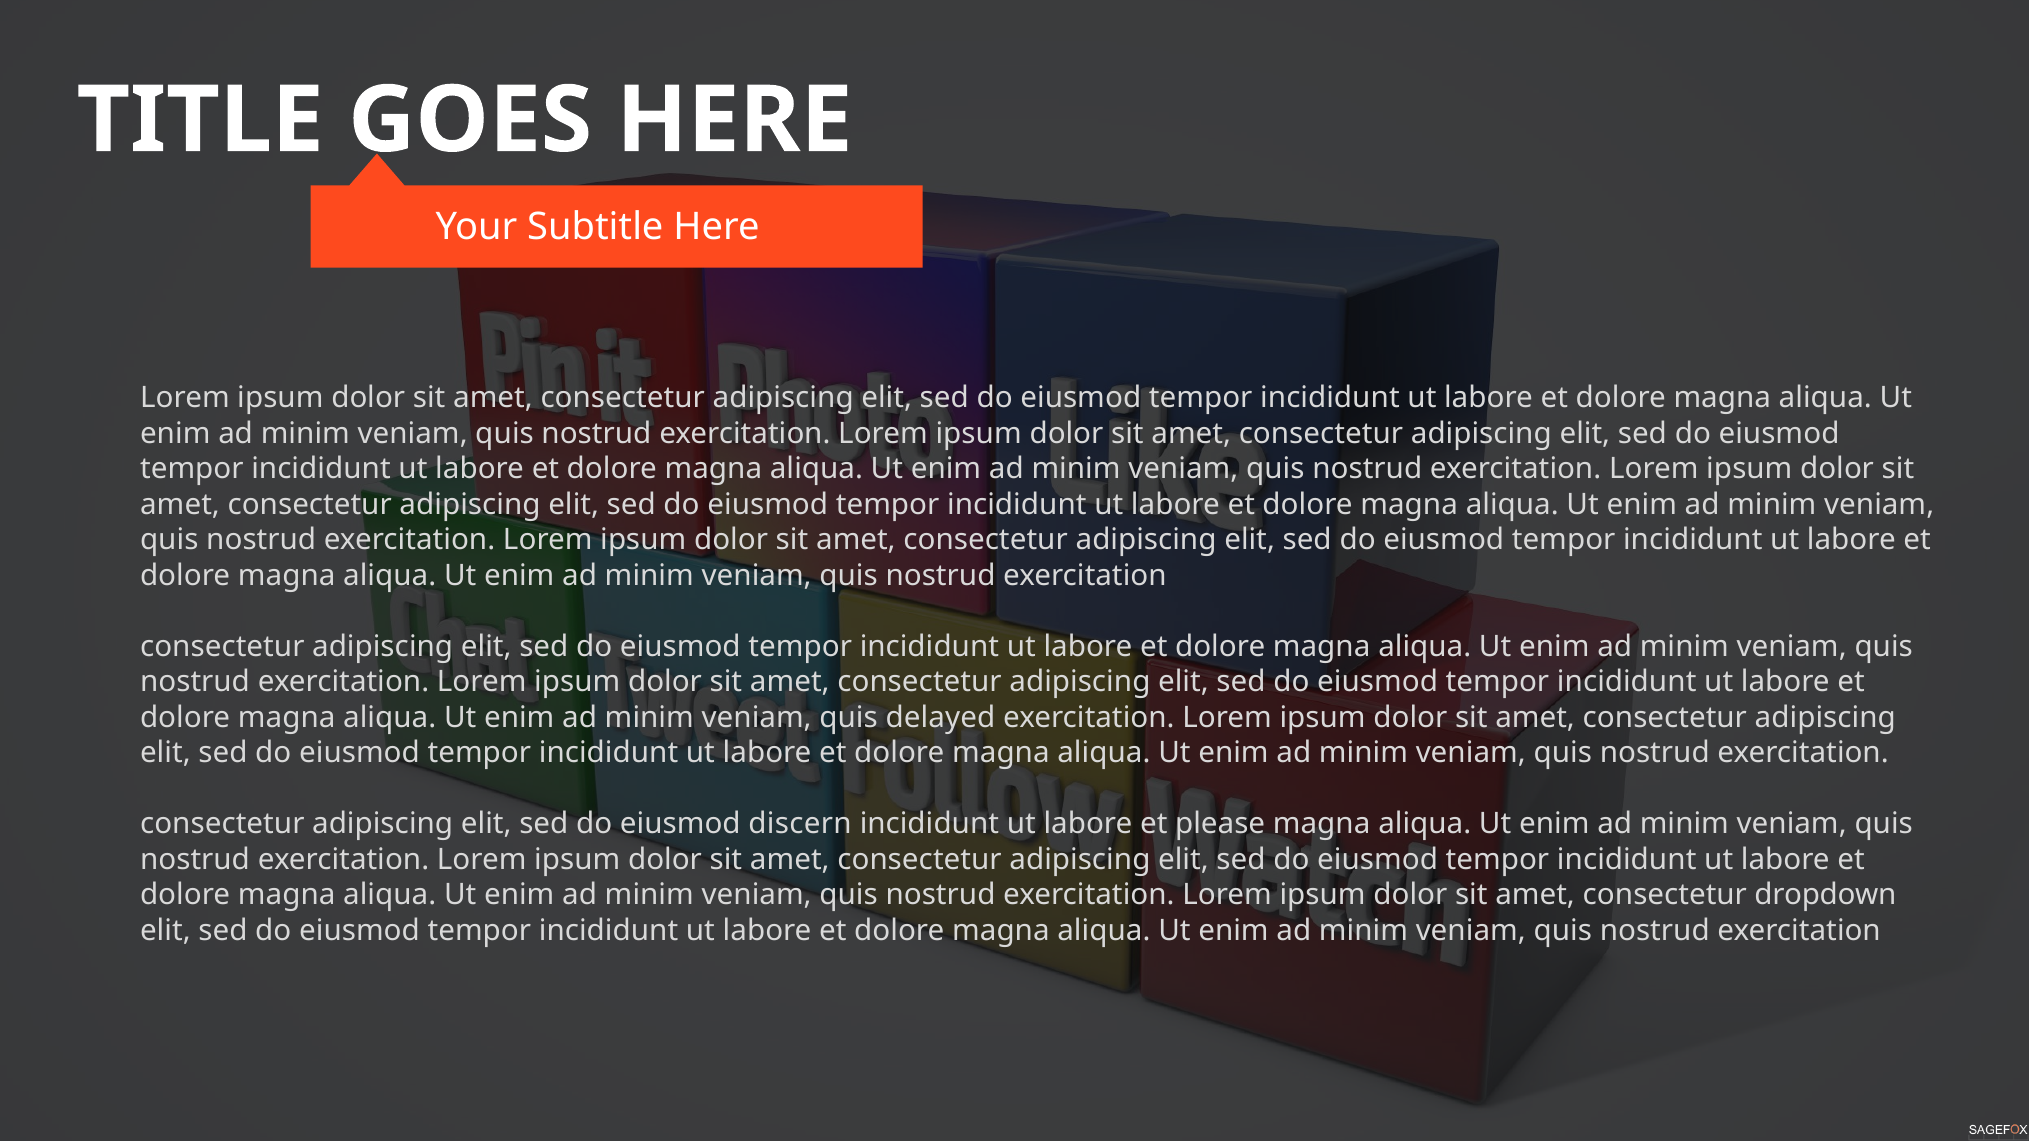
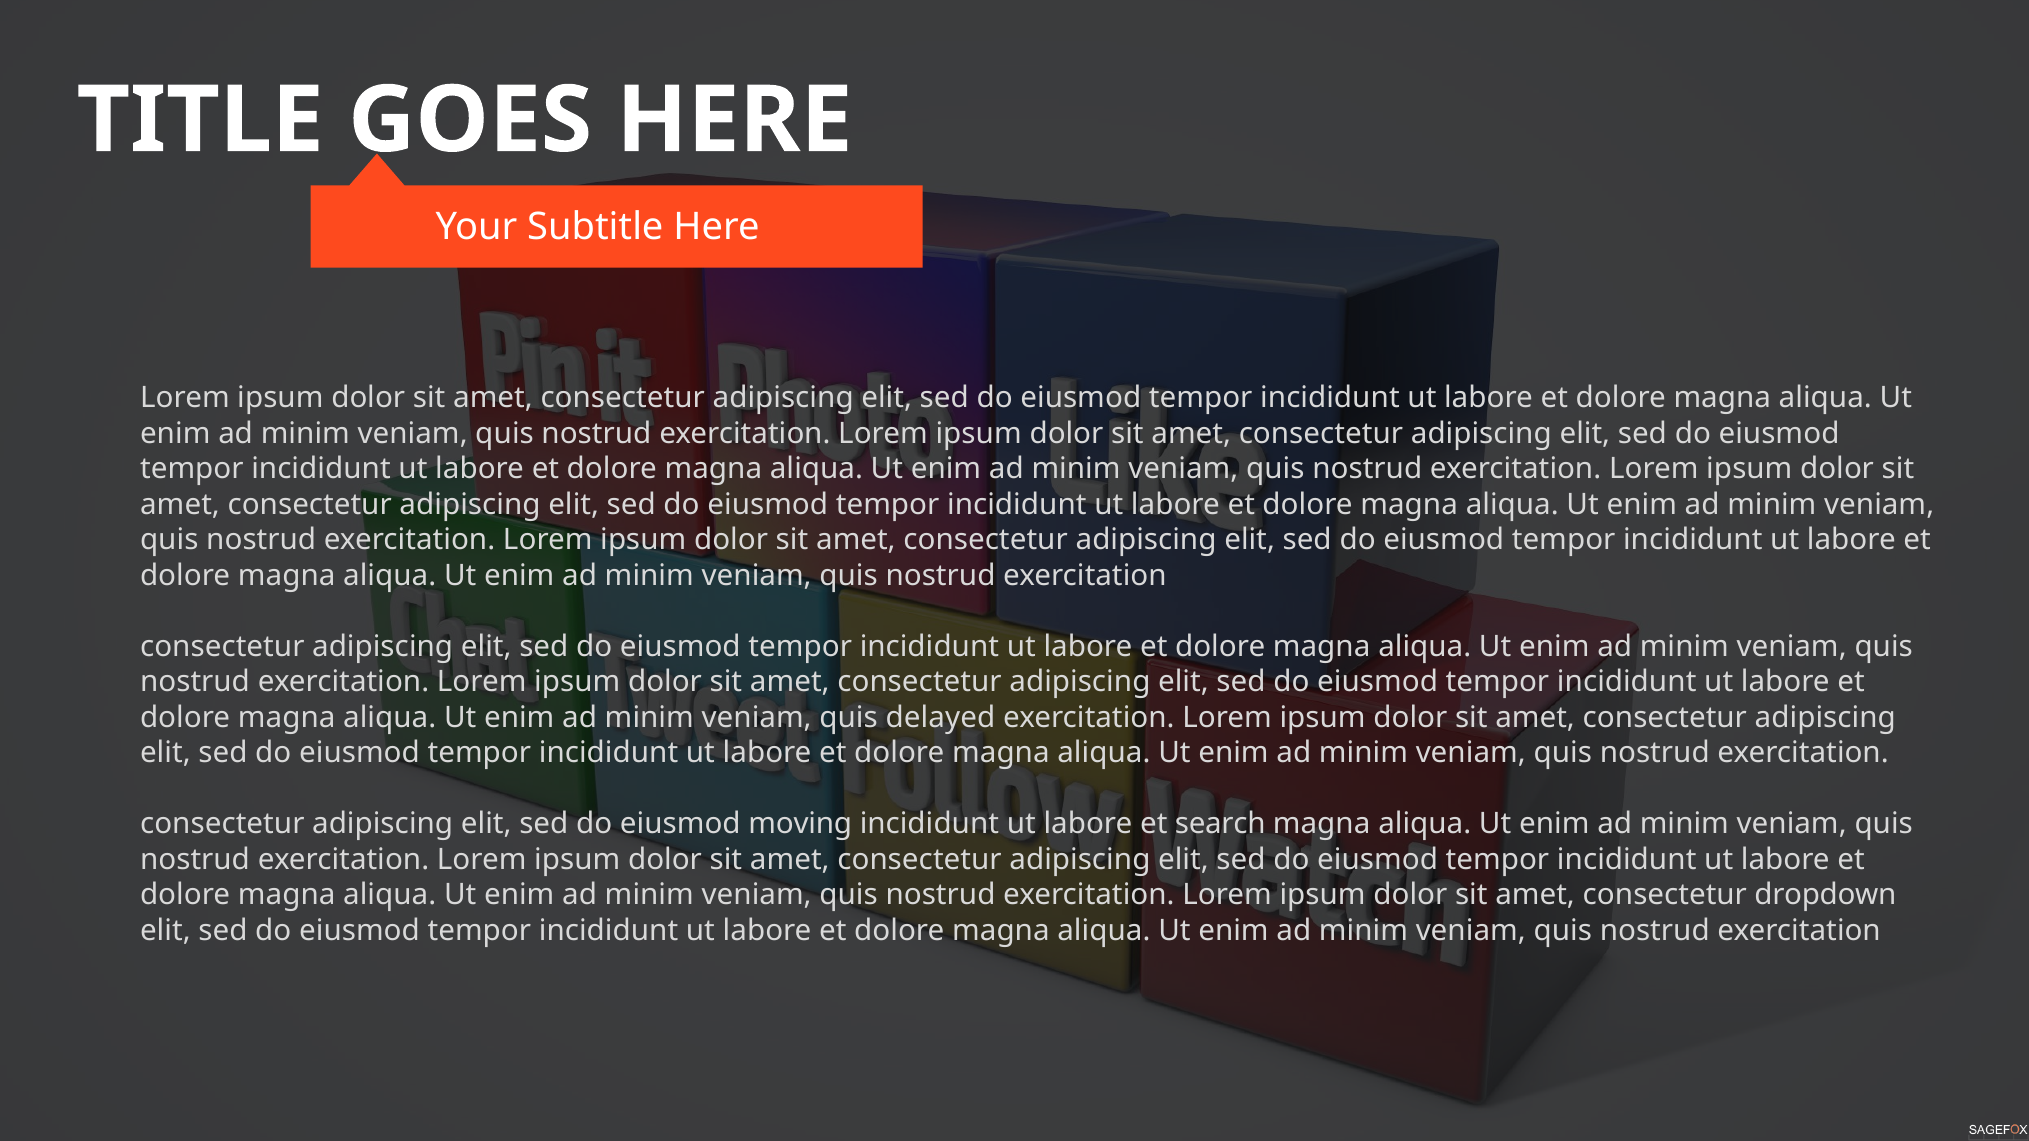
discern: discern -> moving (800, 824)
please: please -> search (1220, 824)
